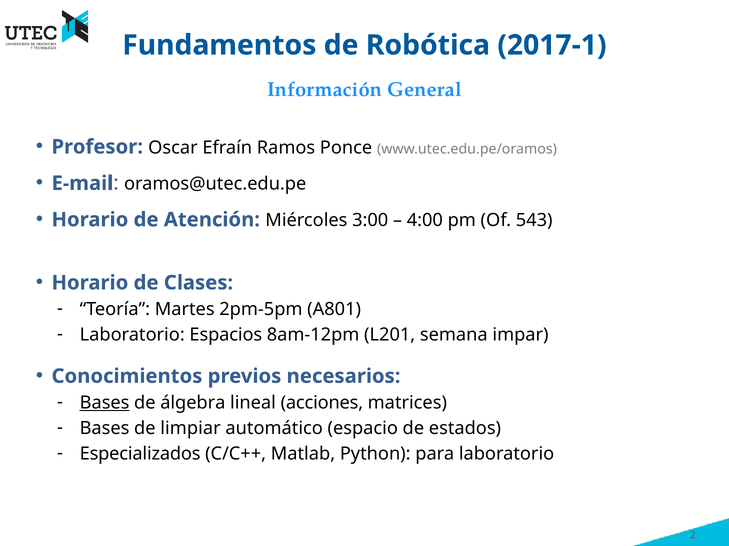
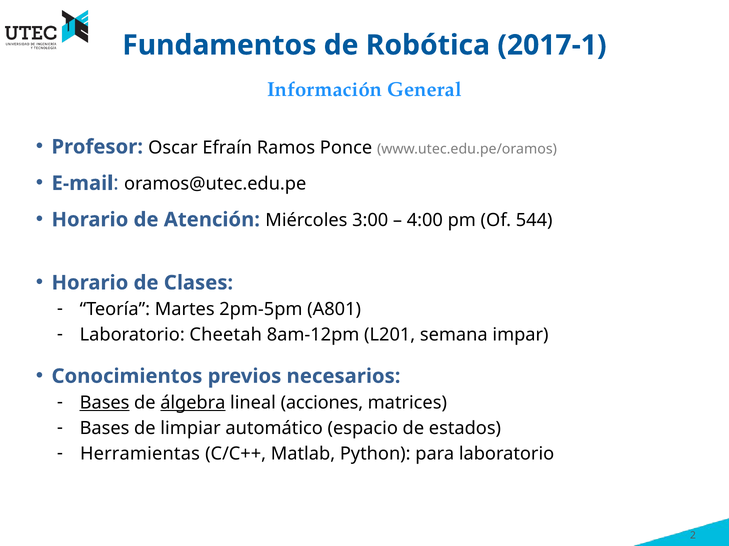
543: 543 -> 544 (534, 221)
Espacios: Espacios -> Cheetah (226, 335)
álgebra underline: none -> present (193, 403)
Especializados: Especializados -> Herramientas (140, 454)
